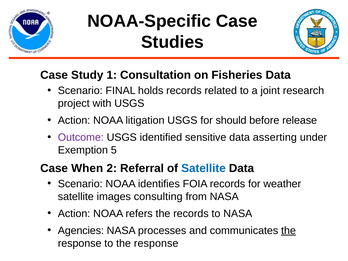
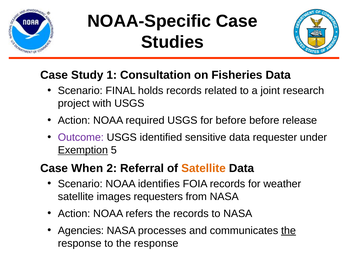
litigation: litigation -> required (145, 120)
for should: should -> before (231, 120)
asserting: asserting -> requester (275, 137)
Exemption underline: none -> present (83, 150)
Satellite colour: blue -> orange (203, 168)
consulting: consulting -> requesters (158, 197)
